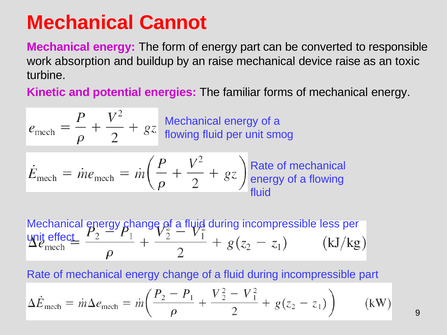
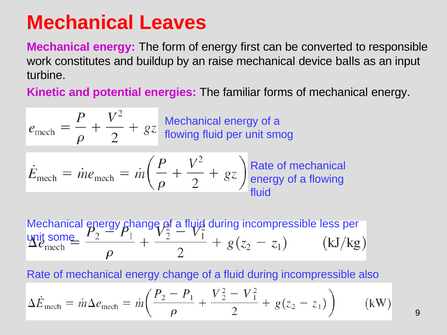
Cannot: Cannot -> Leaves (173, 23)
energy part: part -> first (250, 47)
absorption: absorption -> constitutes (83, 61)
device raise: raise -> balls (348, 61)
toxic: toxic -> input (408, 61)
effect: effect -> some (61, 237)
incompressible part: part -> also (369, 275)
